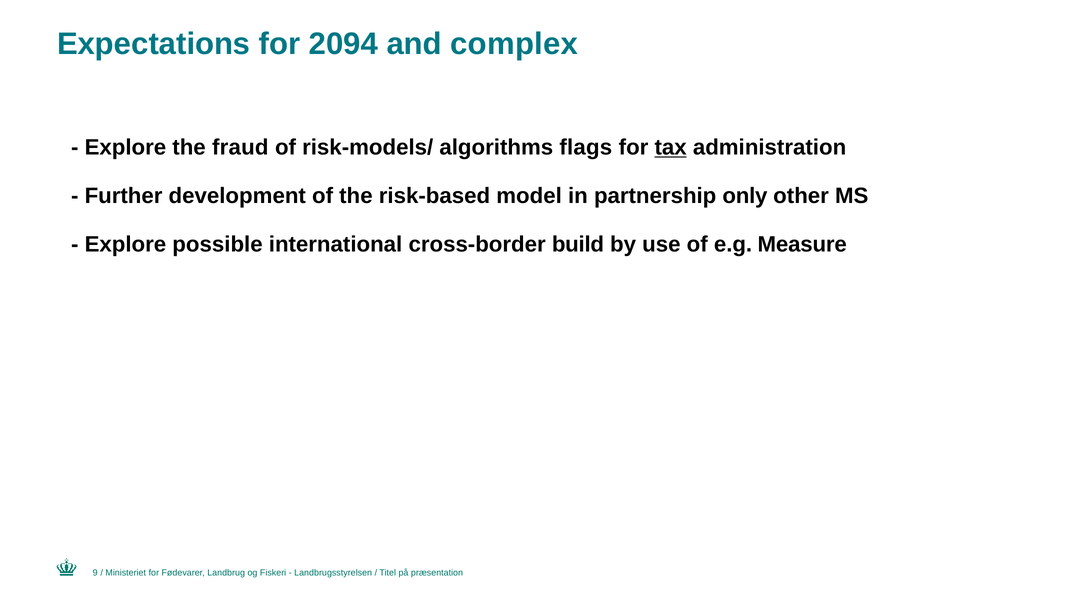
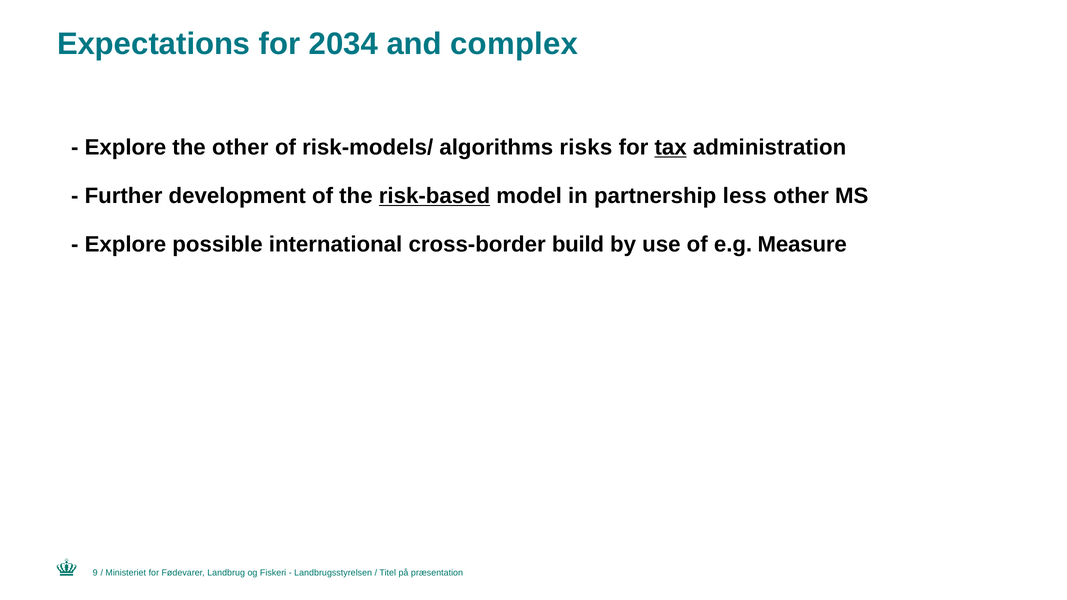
2094: 2094 -> 2034 (343, 44)
the fraud: fraud -> other (240, 147)
flags: flags -> risks (586, 147)
risk-based underline: none -> present (434, 196)
only: only -> less (745, 196)
